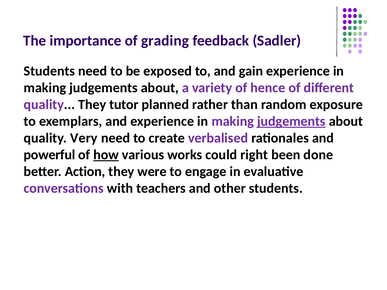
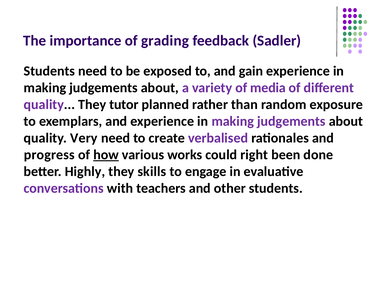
hence: hence -> media (268, 88)
judgements underline: present -> none (291, 121)
powerful: powerful -> progress (49, 155)
Action: Action -> Highly (85, 172)
were: were -> skills (152, 172)
